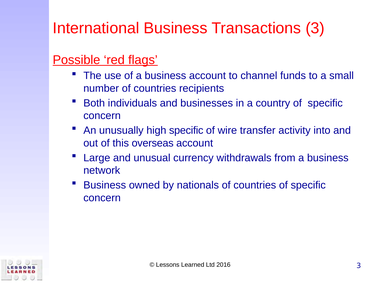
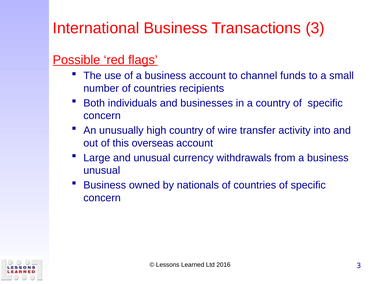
high specific: specific -> country (186, 130)
network: network -> unusual (102, 170)
